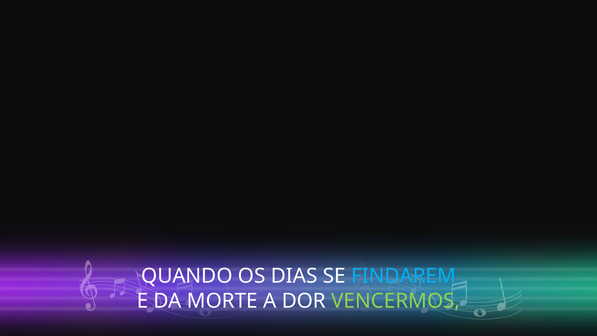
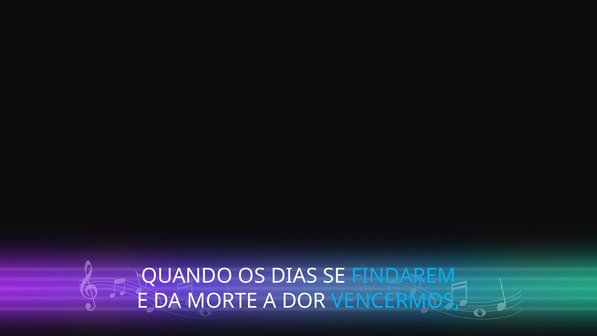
VENCERMOS colour: light green -> light blue (396, 301)
